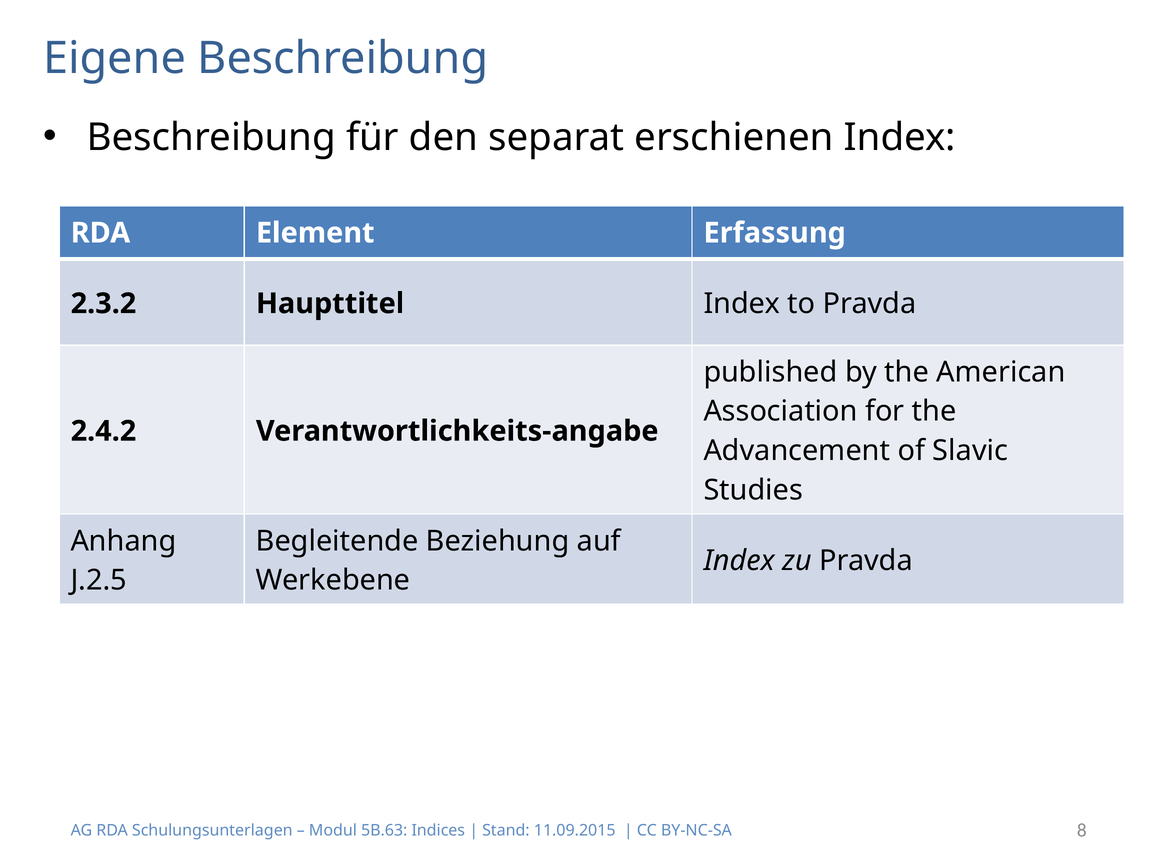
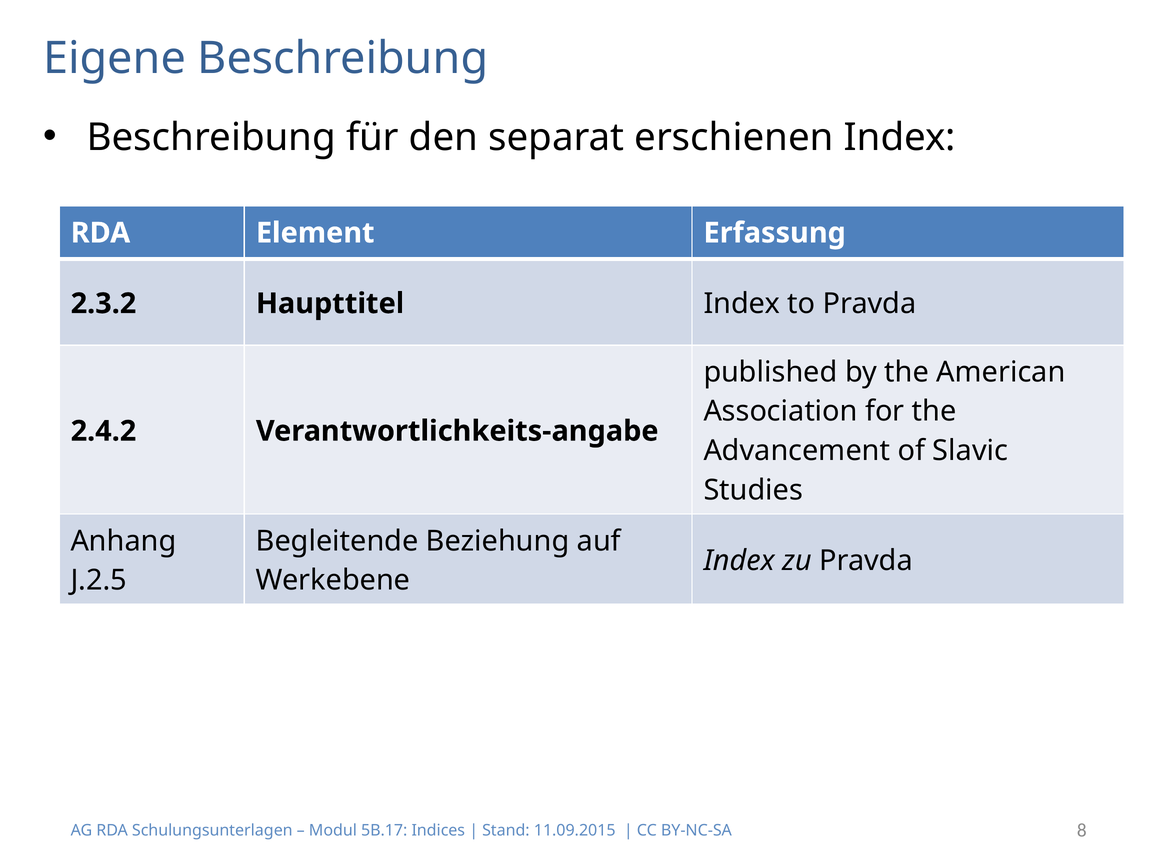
5B.63: 5B.63 -> 5B.17 (384, 830)
